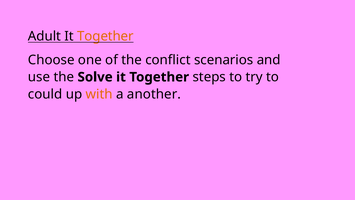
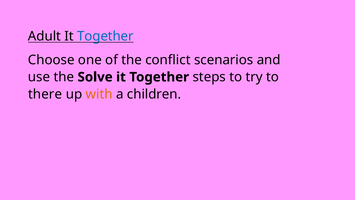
Together colour: orange -> blue (105, 36)
could: could -> there (45, 94)
another: another -> children (154, 94)
